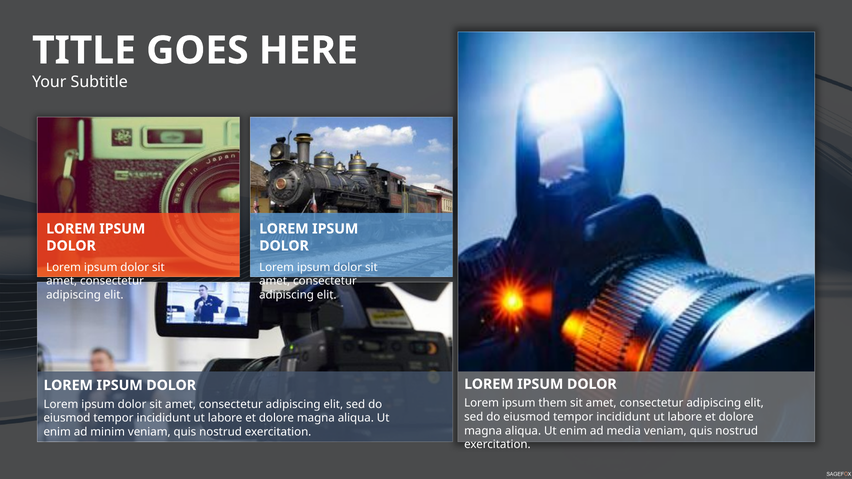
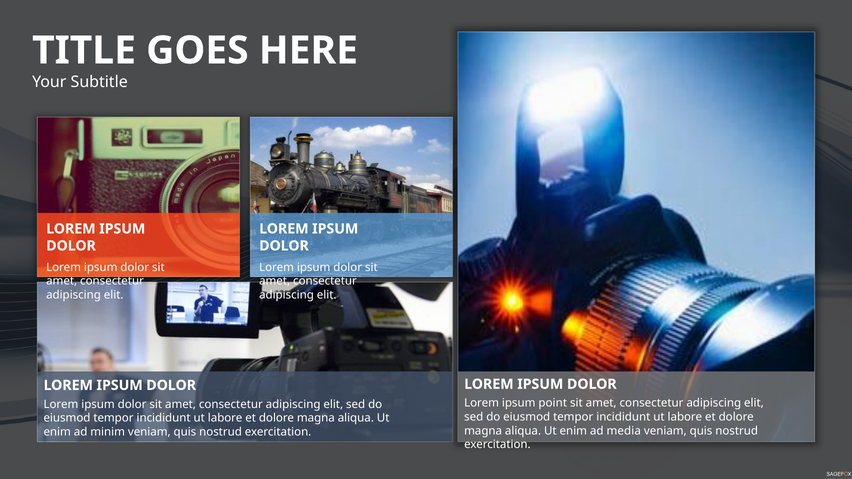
them: them -> point (553, 403)
